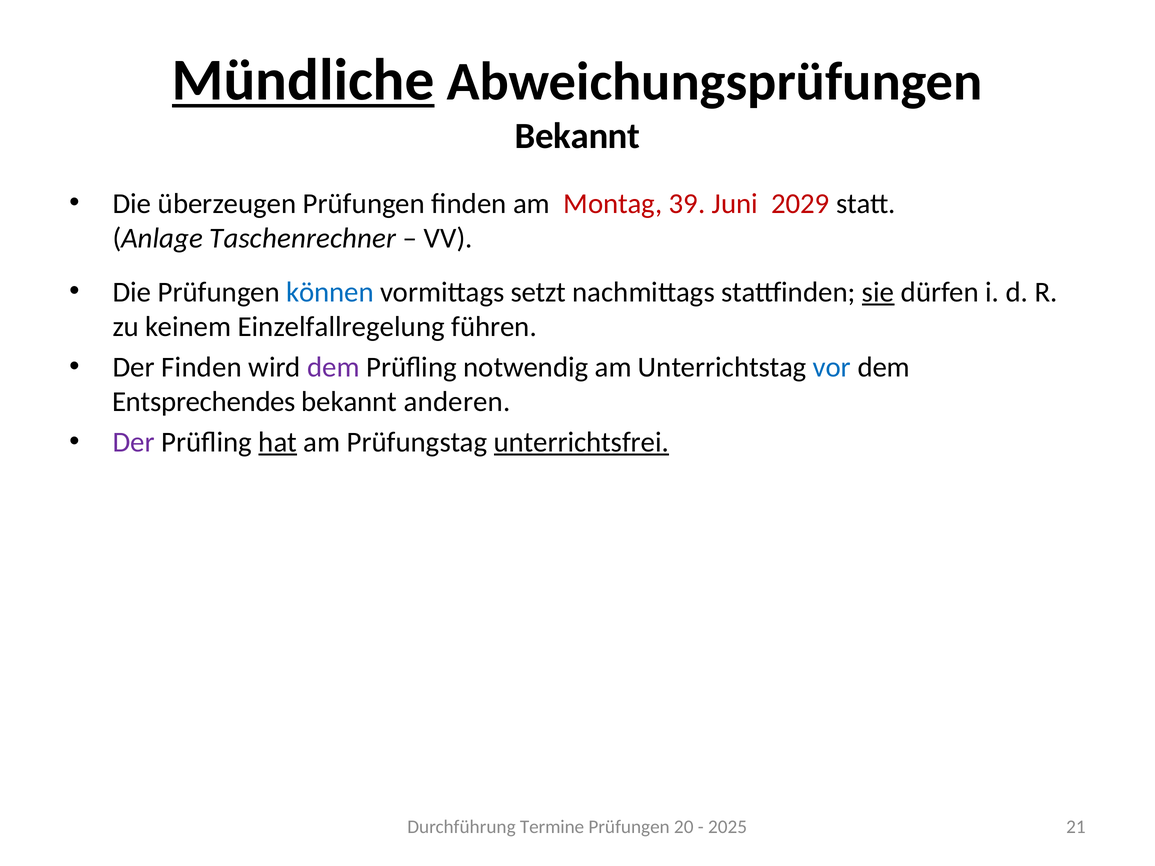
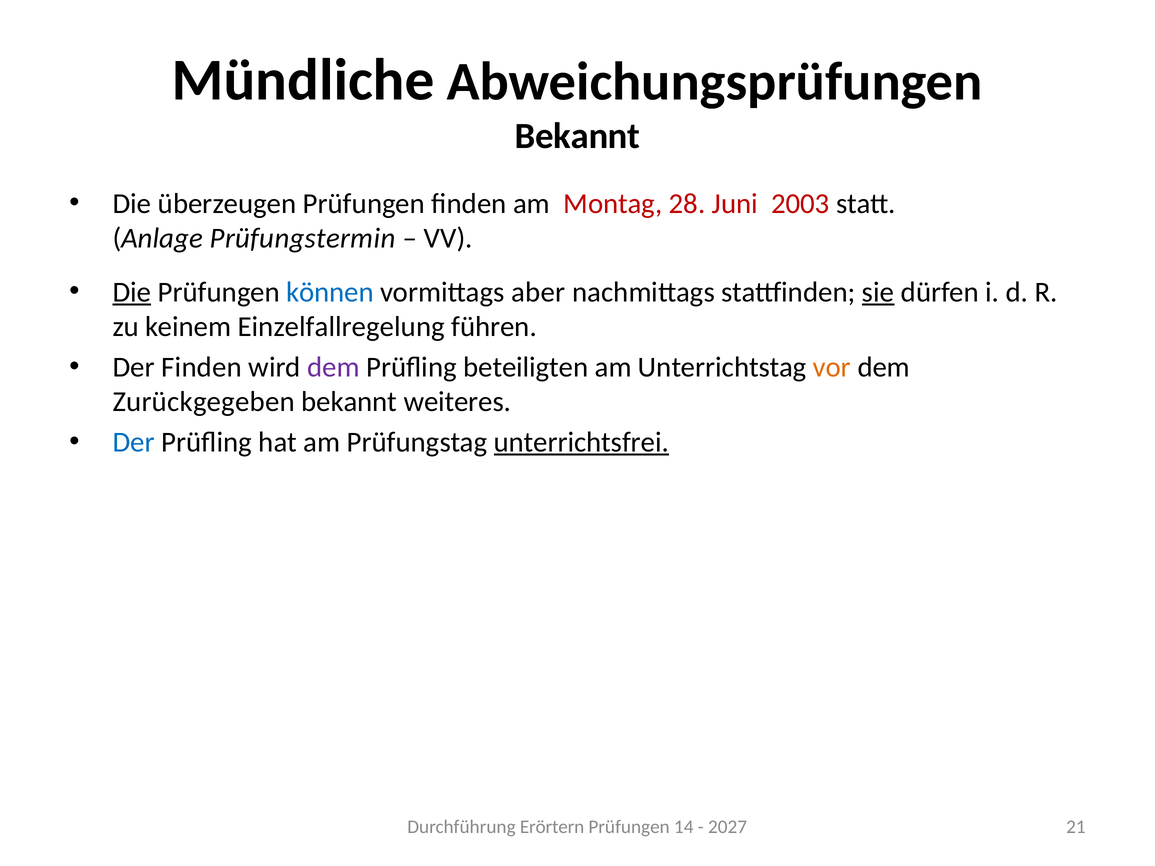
Mündliche underline: present -> none (303, 80)
39: 39 -> 28 (687, 204)
2029: 2029 -> 2003 (800, 204)
Taschenrechner: Taschenrechner -> Prüfungstermin (303, 238)
Die underline: none -> present (132, 292)
setzt: setzt -> aber (538, 292)
notwendig: notwendig -> beteiligten (526, 367)
vor colour: blue -> orange (832, 367)
Entsprechendes: Entsprechendes -> Zurückgegeben (204, 402)
anderen: anderen -> weiteres (457, 402)
Der colour: purple -> blue (134, 442)
hat underline: present -> none (278, 442)
Termine: Termine -> Erörtern (552, 827)
20: 20 -> 14 (684, 827)
2025: 2025 -> 2027 (728, 827)
